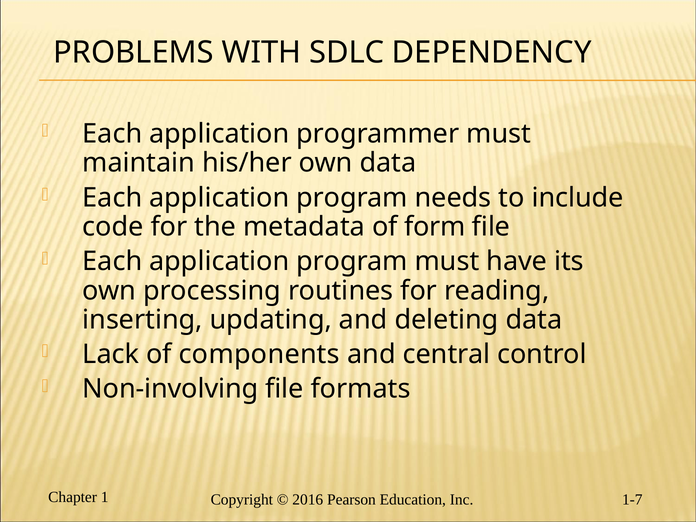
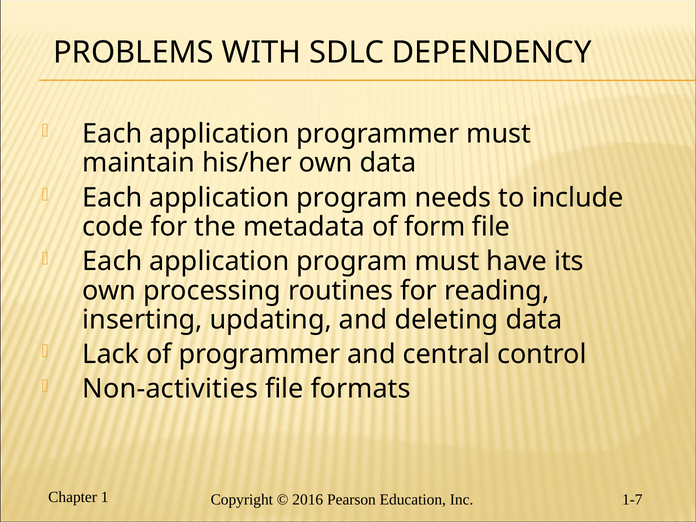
of components: components -> programmer (260, 354)
Non-involving: Non-involving -> Non-activities (170, 389)
